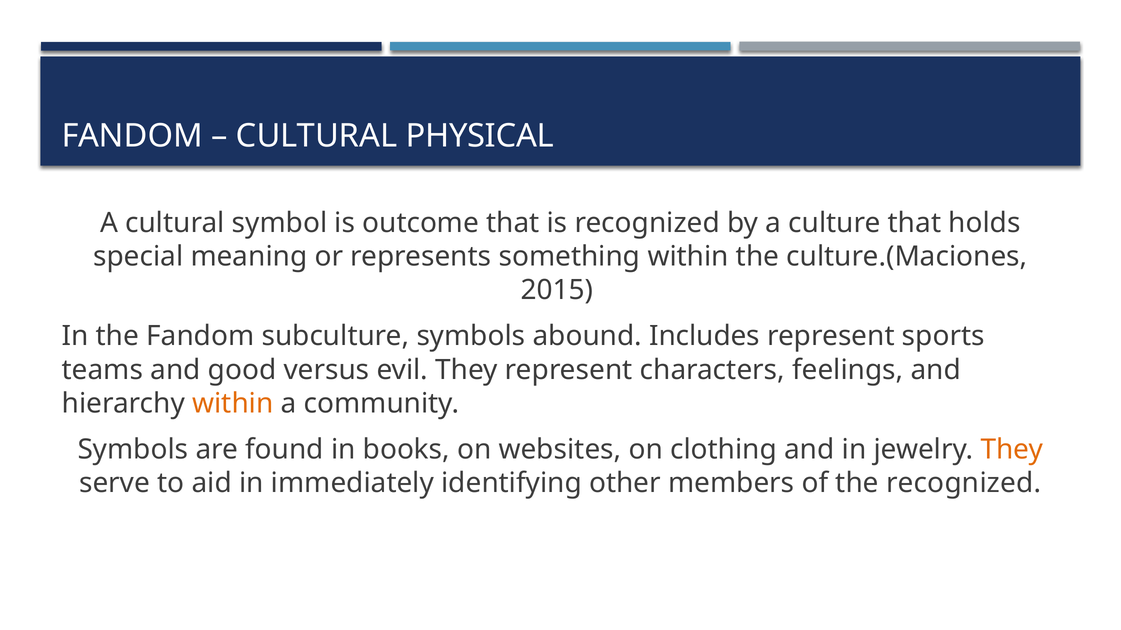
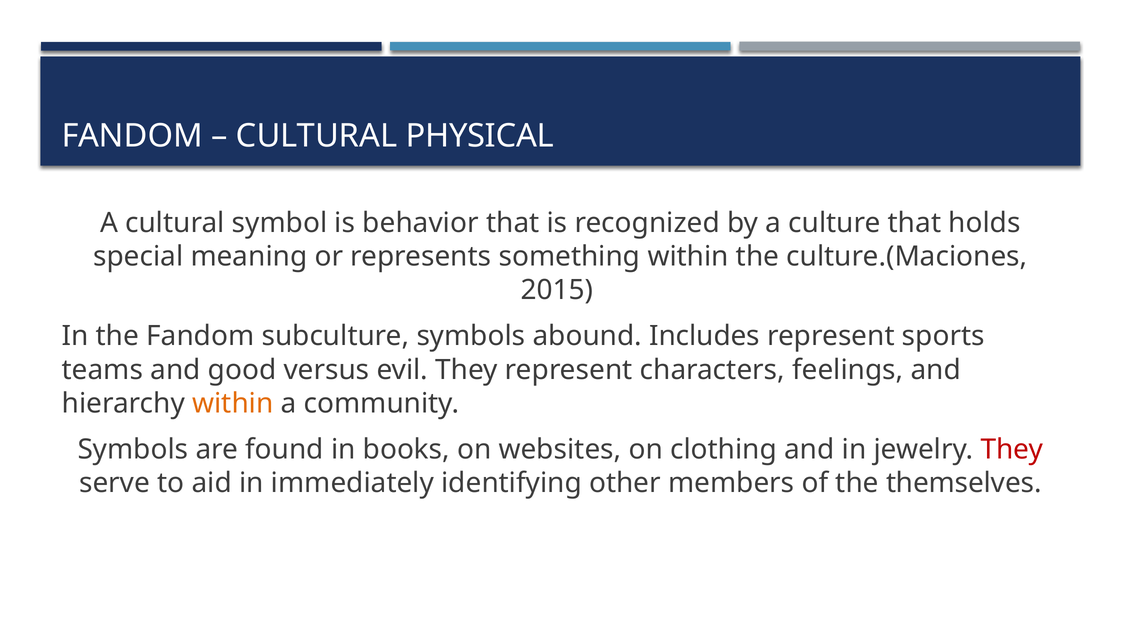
outcome: outcome -> behavior (421, 223)
They colour: orange -> red (1012, 450)
the recognized: recognized -> themselves (964, 484)
